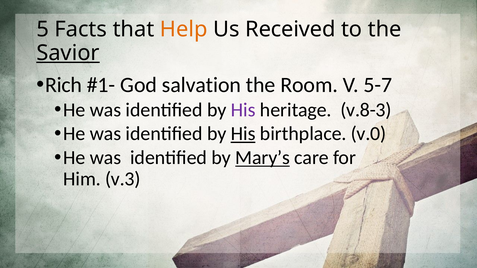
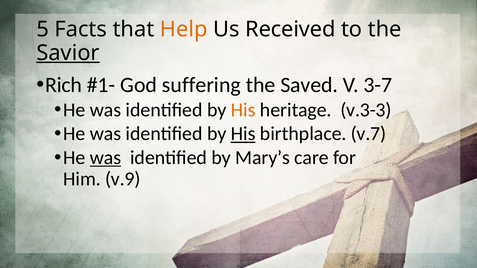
salvation: salvation -> suffering (201, 85)
Room: Room -> Saved (309, 85)
5-7: 5-7 -> 3-7 (378, 85)
His colour: purple -> orange (243, 110)
v.8-3: v.8-3 -> v.3-3 (366, 110)
v.0: v.0 -> v.7 (368, 134)
was underline: none -> present (106, 158)
Mary’s underline: present -> none (263, 158)
v.3: v.3 -> v.9 (123, 179)
